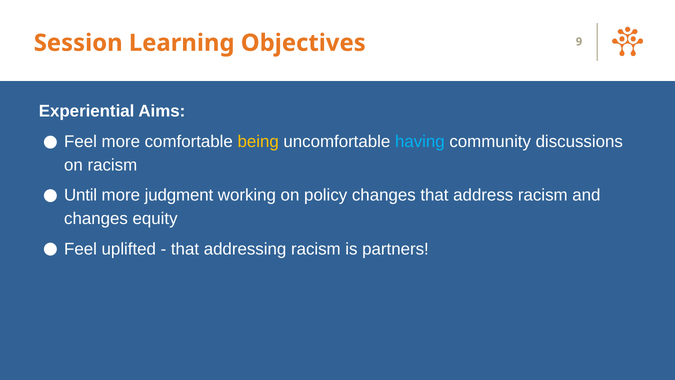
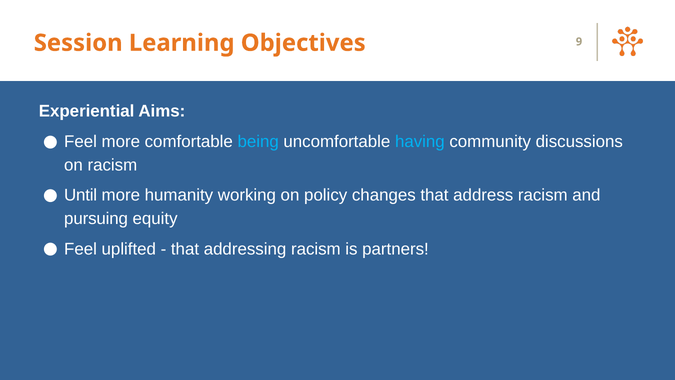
being colour: yellow -> light blue (258, 142)
judgment: judgment -> humanity (179, 195)
changes: changes -> pursuing (96, 219)
